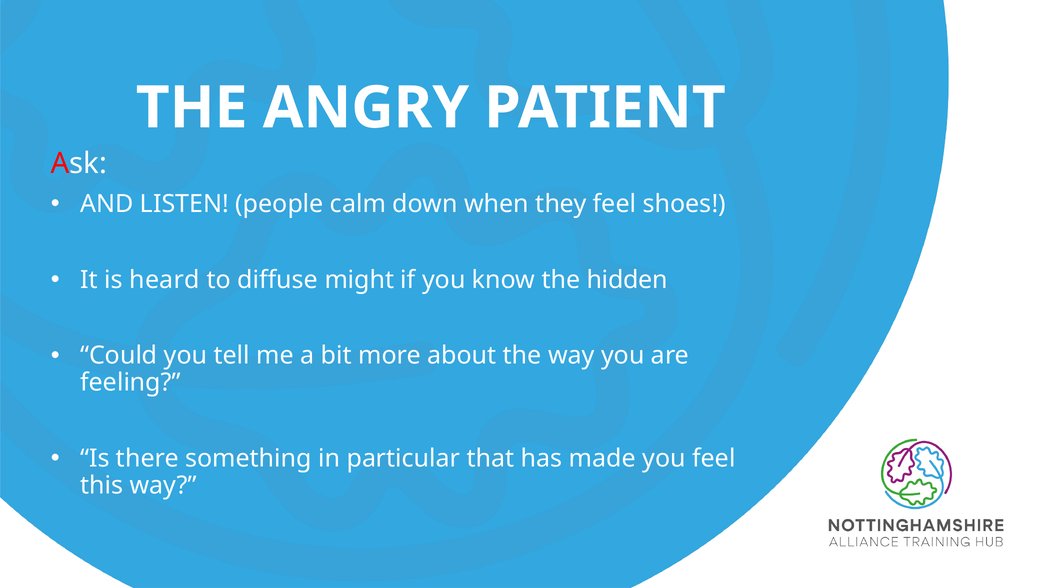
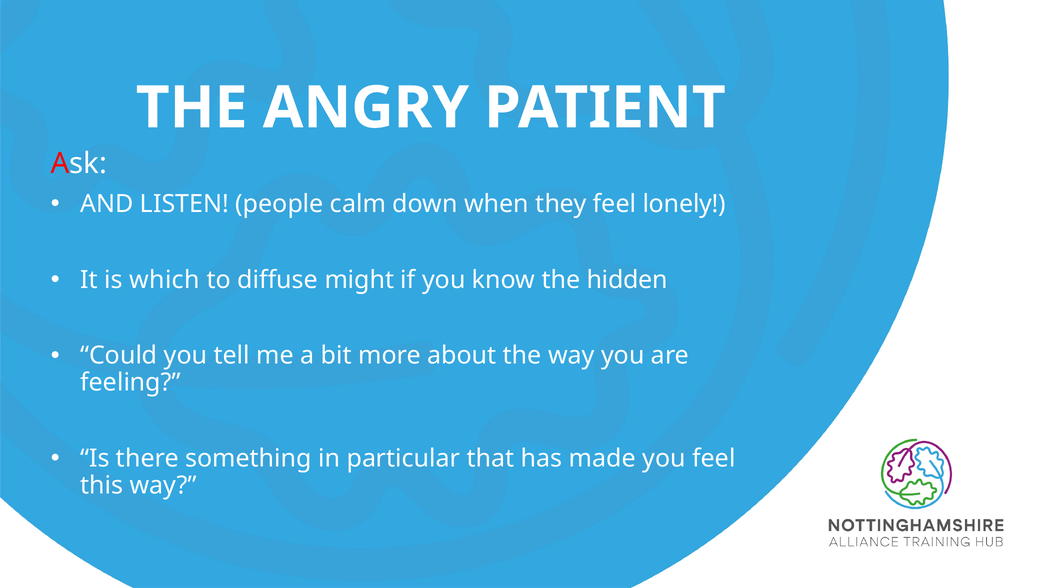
shoes: shoes -> lonely (684, 204)
heard: heard -> which (165, 280)
